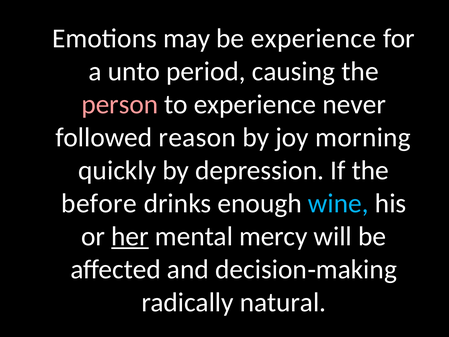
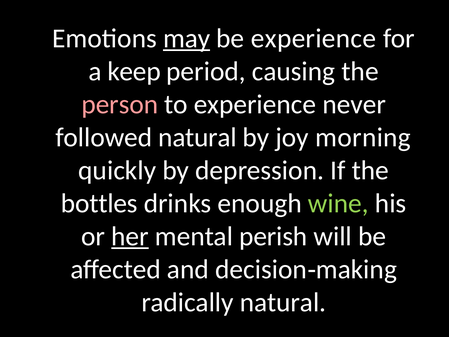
may underline: none -> present (187, 38)
unto: unto -> keep (134, 71)
followed reason: reason -> natural (197, 137)
before: before -> bottles (99, 203)
wine colour: light blue -> light green (338, 203)
mercy: mercy -> perish (273, 236)
